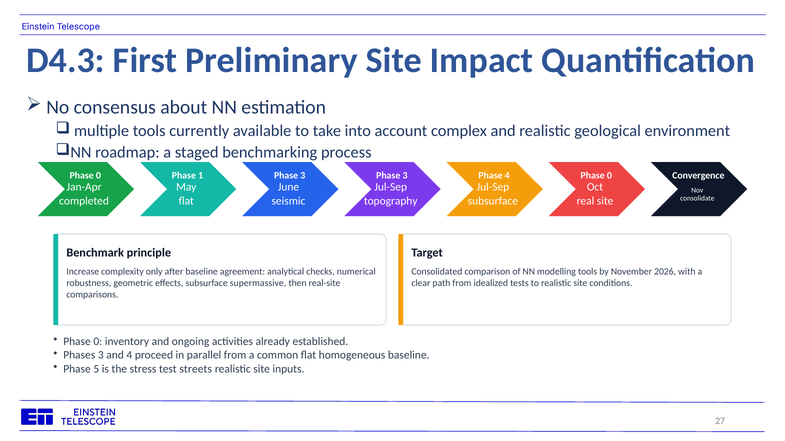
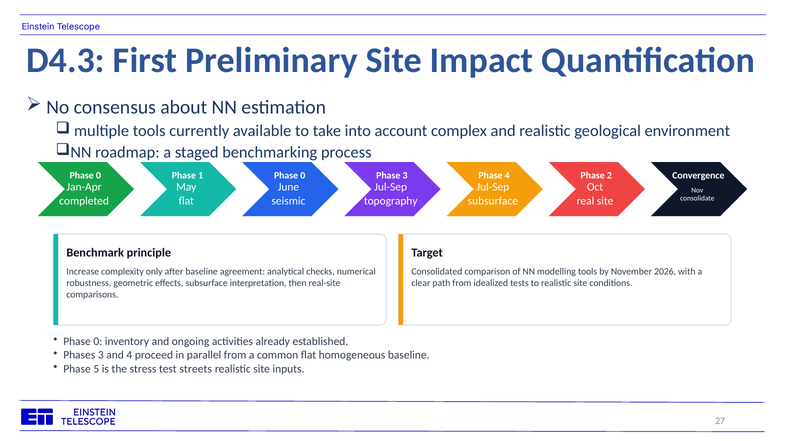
3: 3 -> 0 (303, 176)
0: 0 -> 2 (609, 176)
supermassive: supermassive -> interpretation (258, 283)
